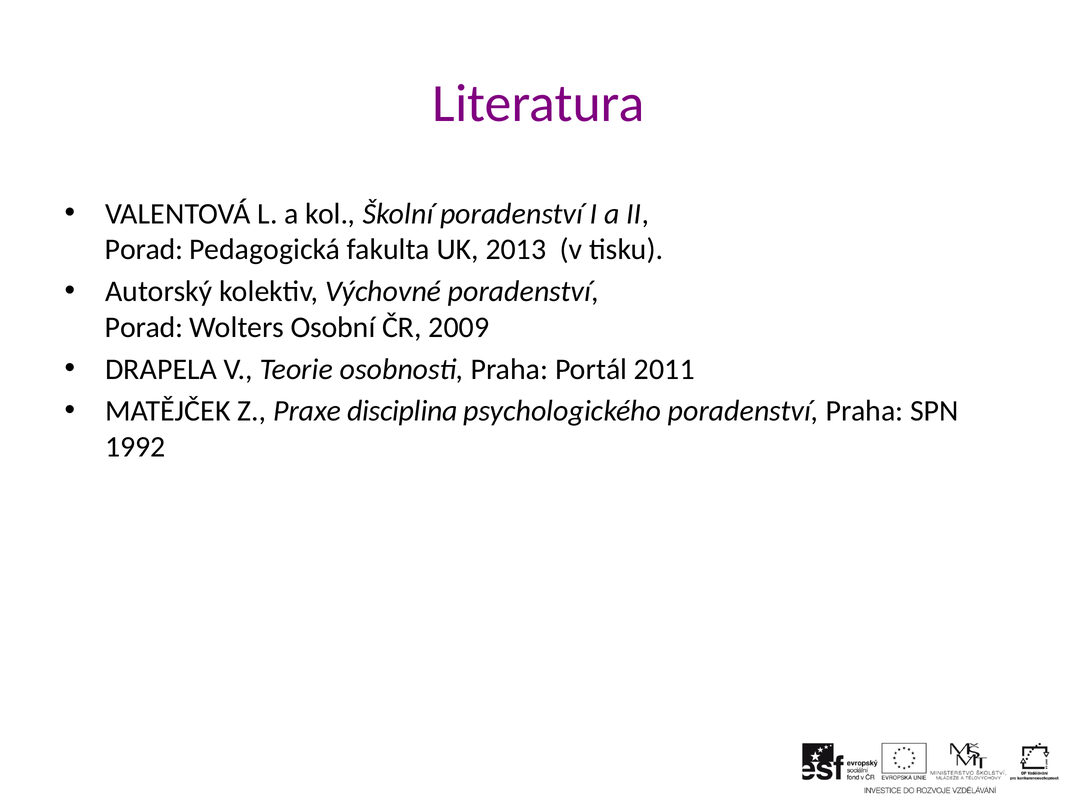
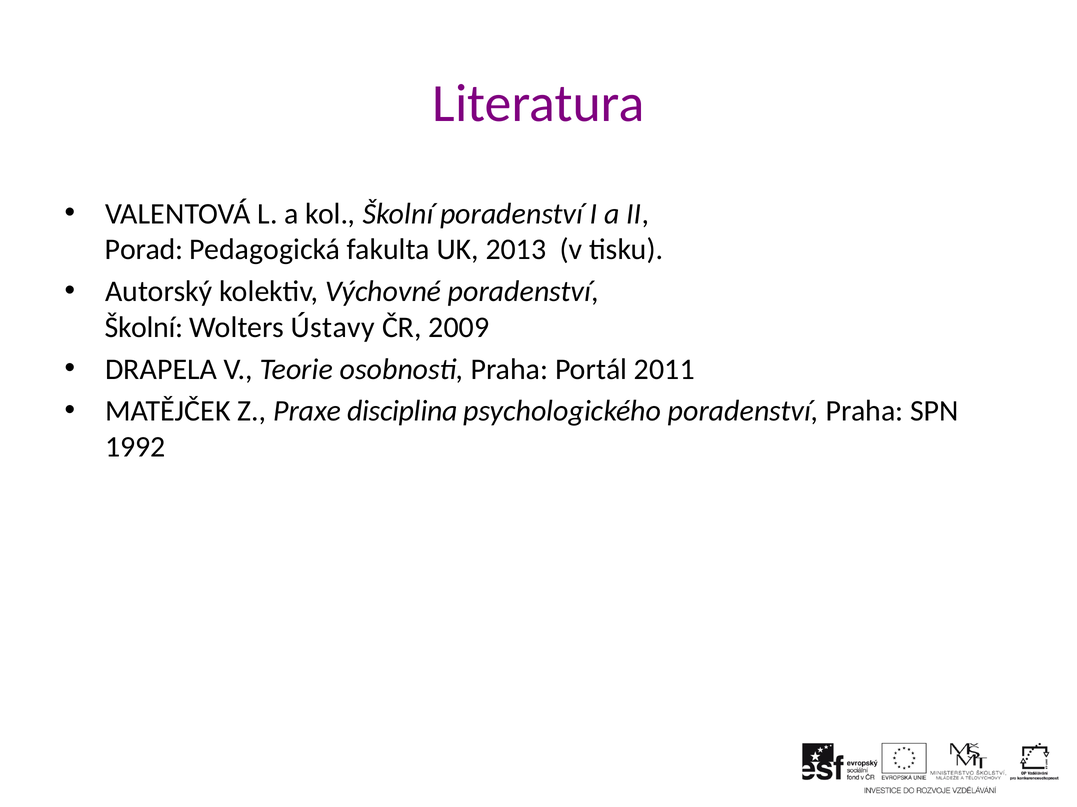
Porad: Porad -> Školní (144, 328)
Osobní: Osobní -> Ústavy (333, 328)
